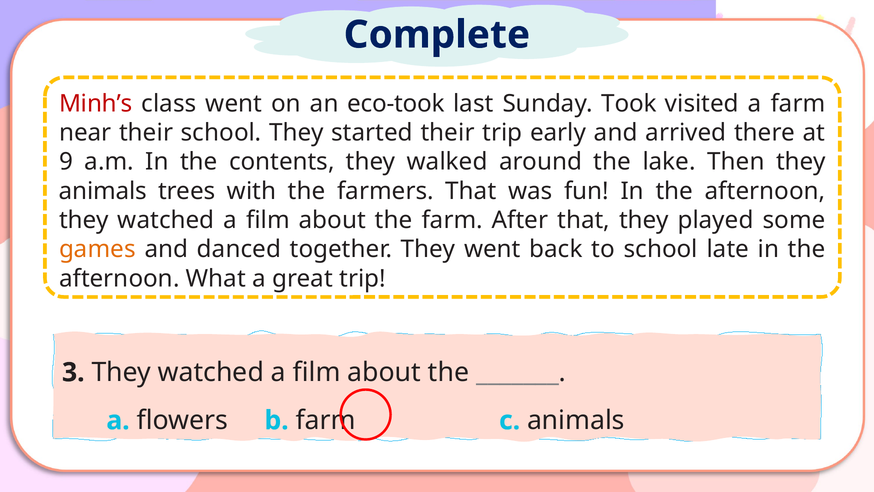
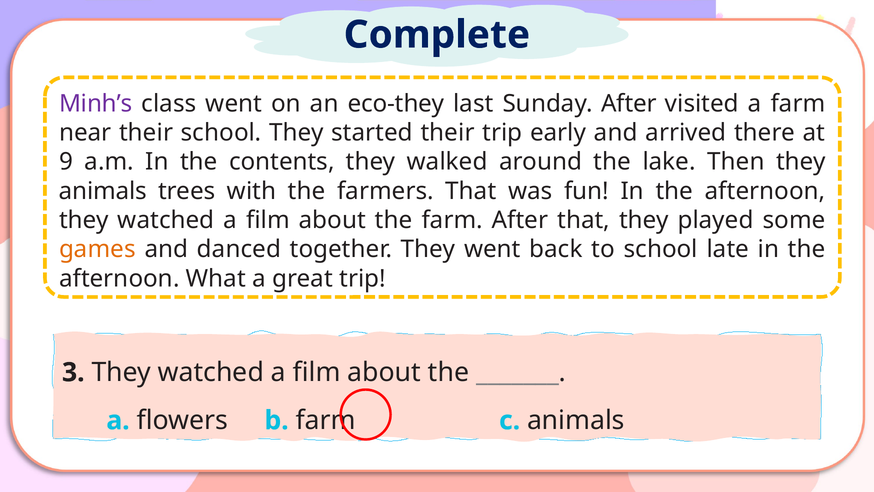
Minh’s colour: red -> purple (96, 103)
eco-took: eco-took -> eco-they (396, 103)
Sunday Took: Took -> After (629, 103)
